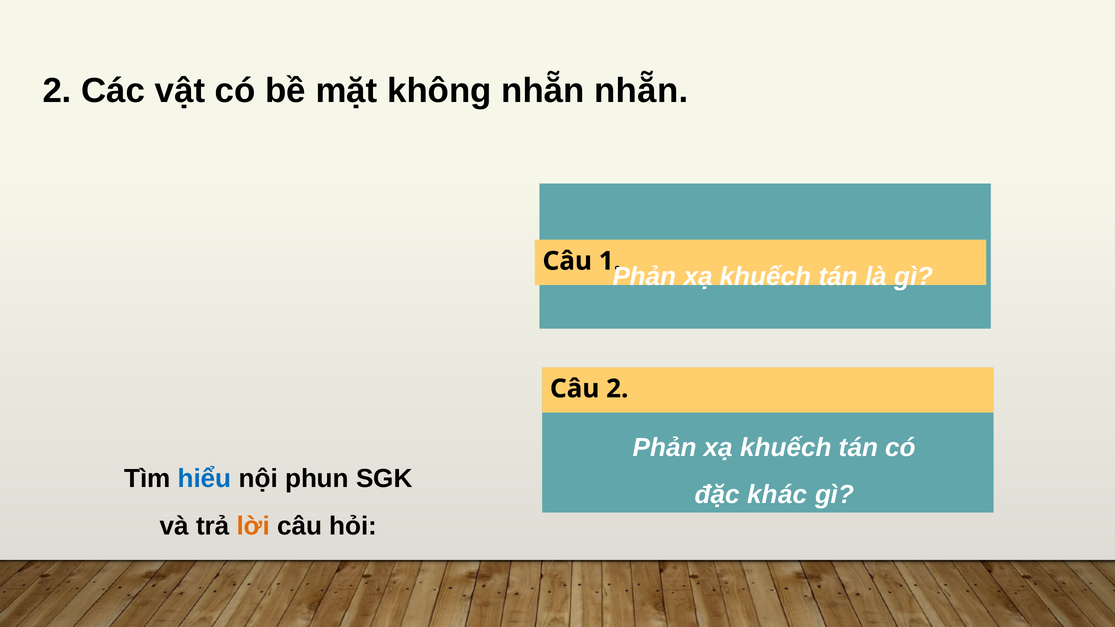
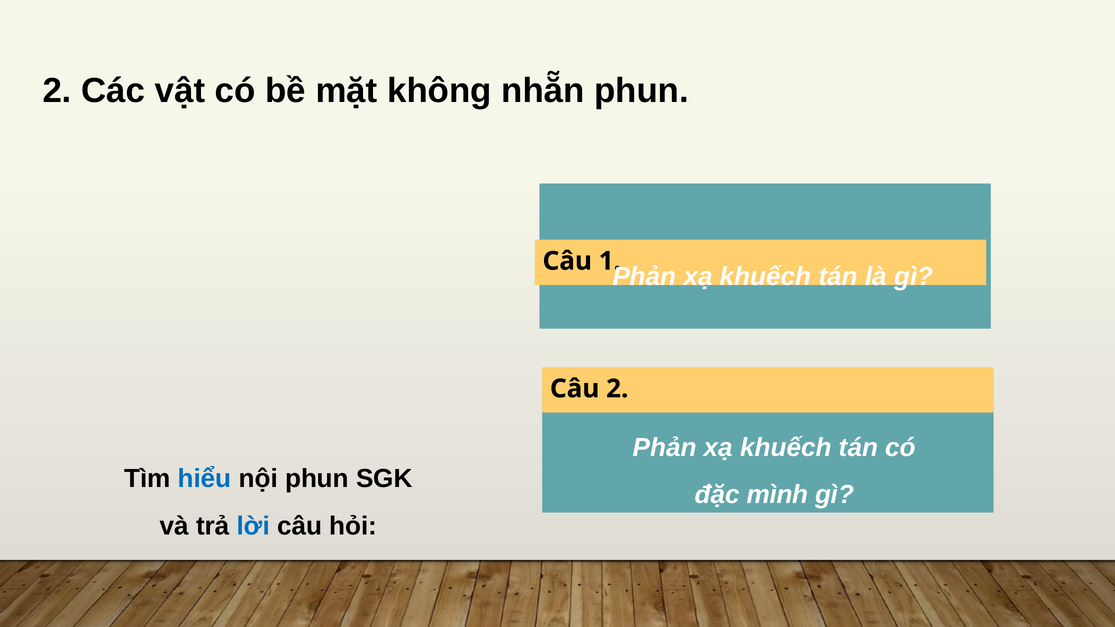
nhẵn nhẵn: nhẵn -> phun (642, 91)
khác: khác -> mình (777, 495)
lời colour: orange -> blue (253, 526)
